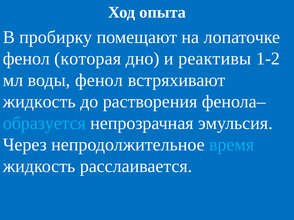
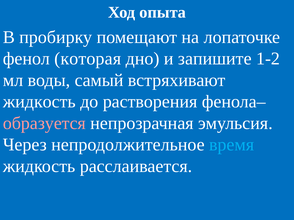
реактивы: реактивы -> запишите (215, 59)
воды фенол: фенол -> самый (99, 80)
образуется colour: light blue -> pink (44, 123)
